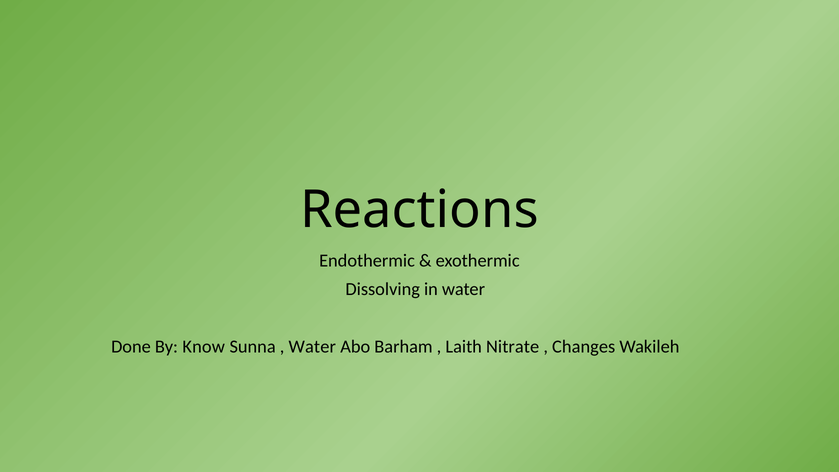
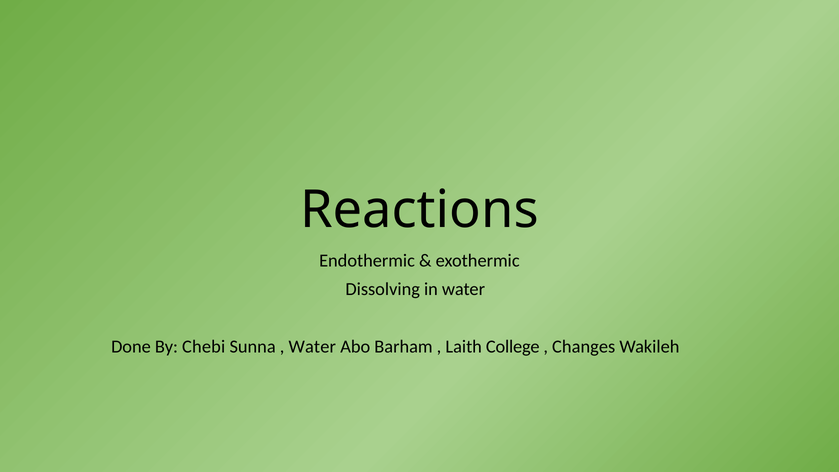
Know: Know -> Chebi (204, 347)
Nitrate: Nitrate -> College (513, 347)
